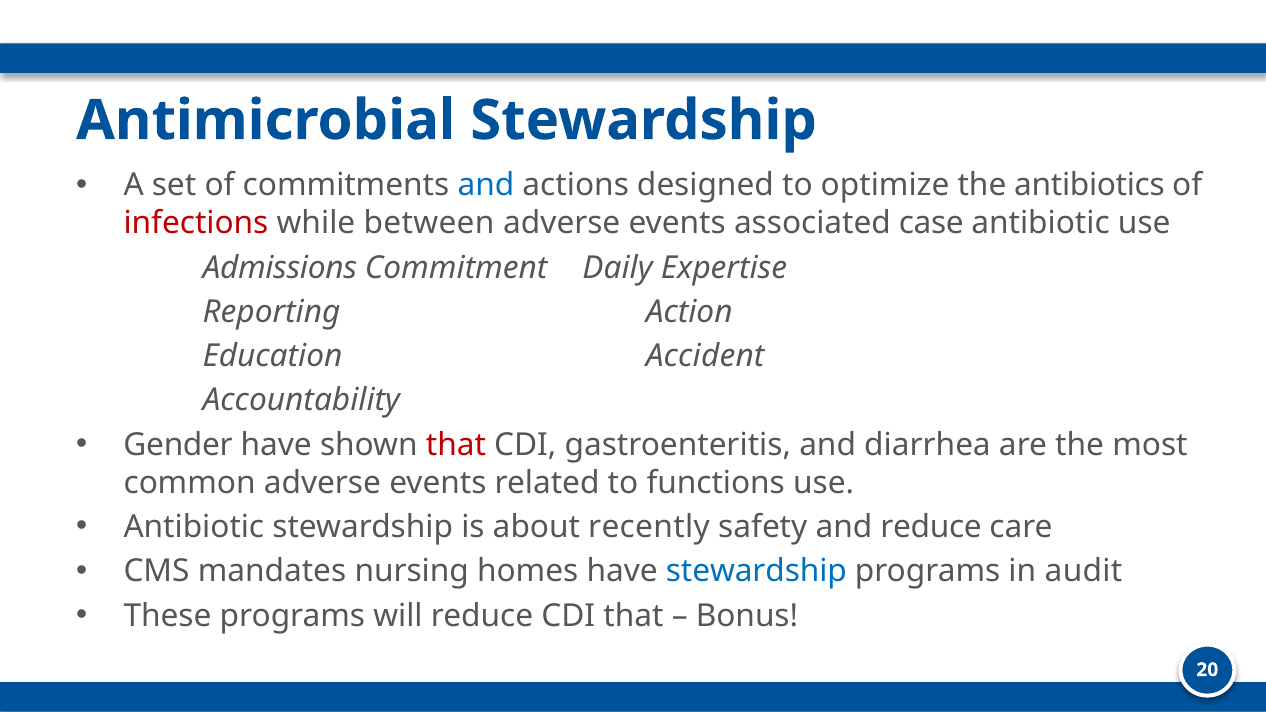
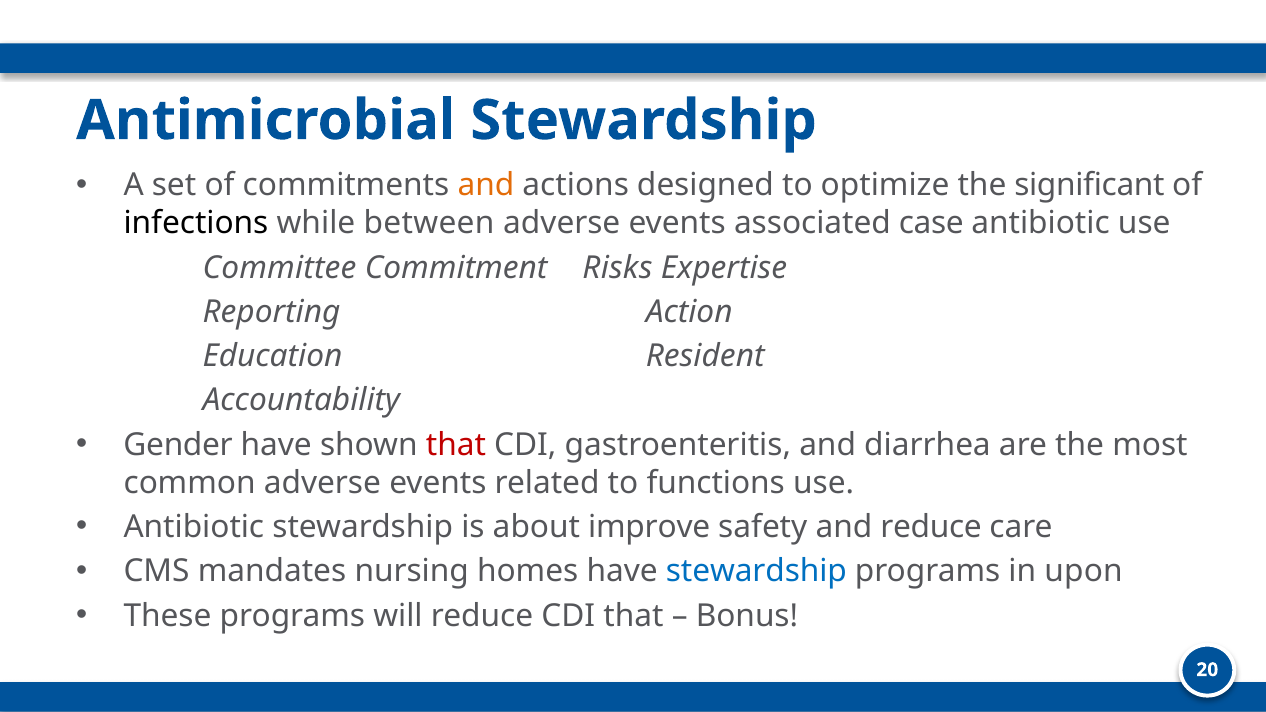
and colour: blue -> orange (486, 185)
antibiotics: antibiotics -> significant (1089, 185)
infections colour: red -> black (196, 223)
Admissions: Admissions -> Committee (280, 268)
Daily: Daily -> Risks (617, 268)
Accident: Accident -> Resident (705, 356)
recently: recently -> improve (649, 527)
audit: audit -> upon (1084, 571)
